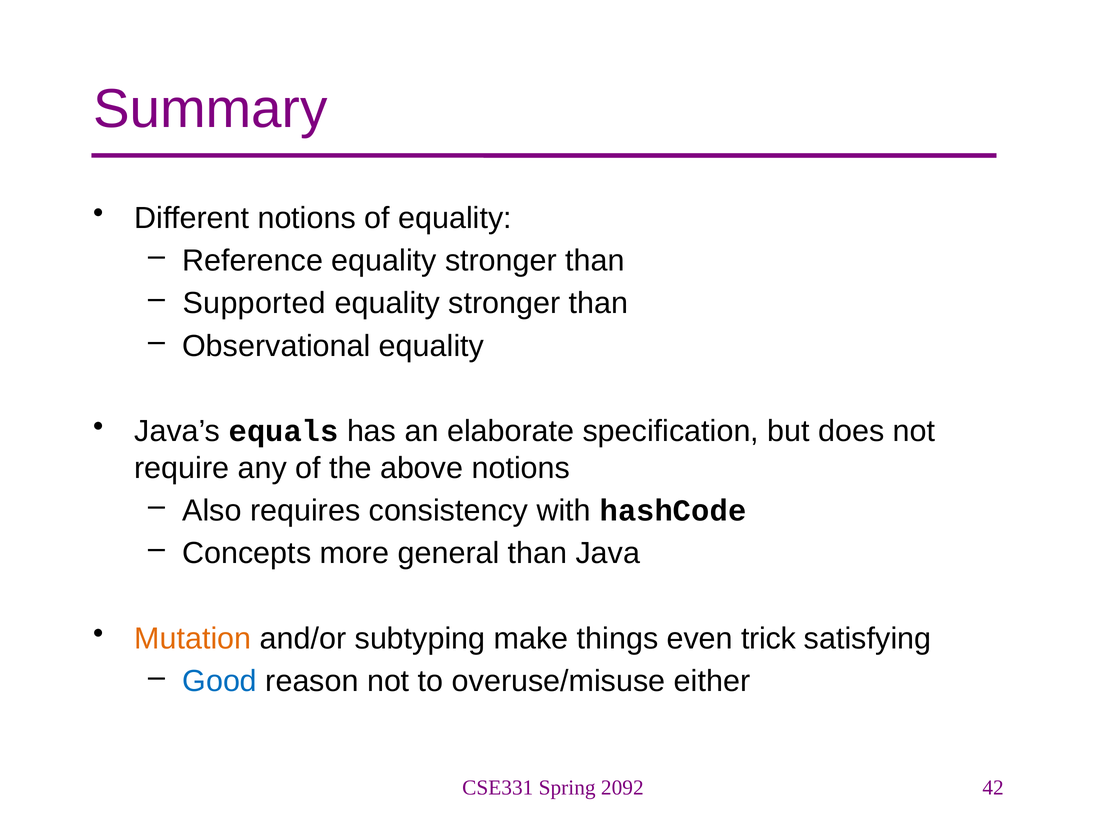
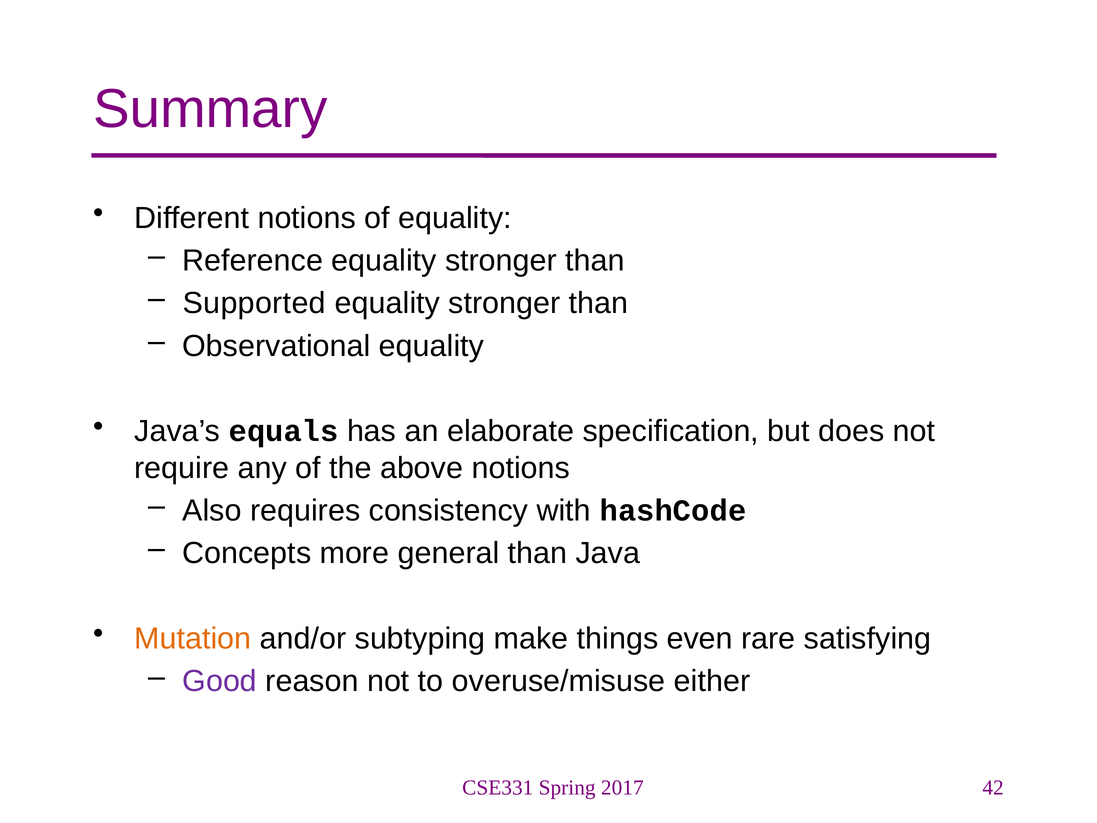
trick: trick -> rare (768, 639)
Good colour: blue -> purple (220, 681)
2092: 2092 -> 2017 (622, 788)
